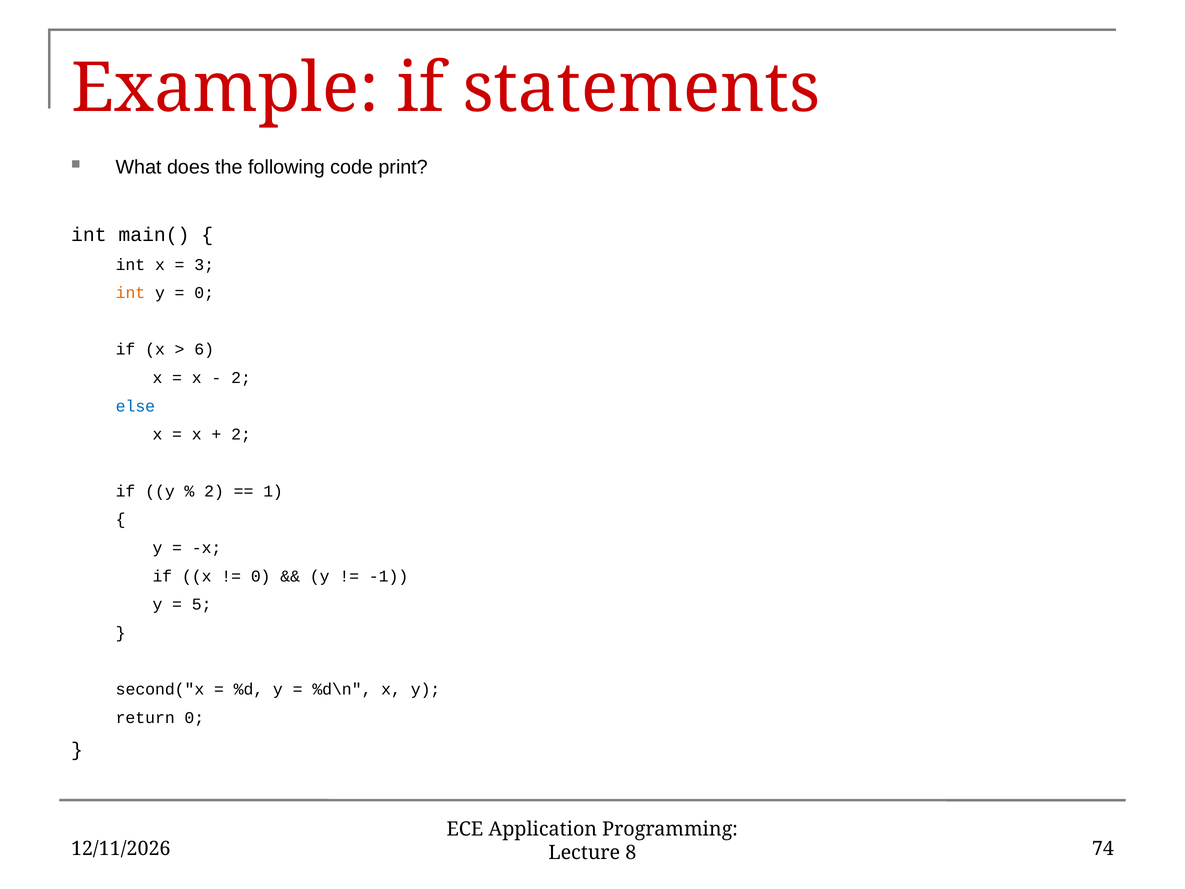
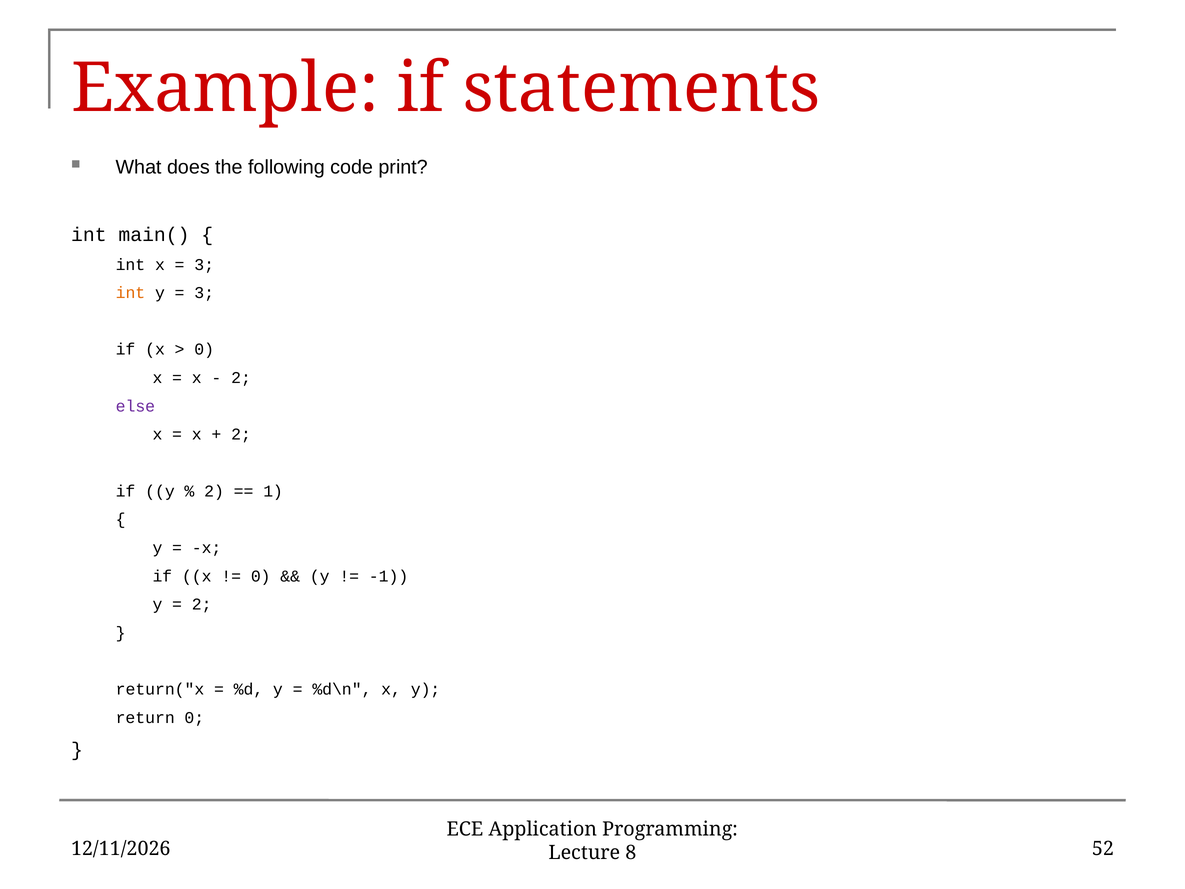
0: 0 -> 3 (204, 293)
6: 6 -> 0 (204, 349)
else colour: blue -> purple (135, 406)
5: 5 -> 2 (202, 604)
second("x: second("x -> return("x (160, 689)
74: 74 -> 52 (1103, 849)
